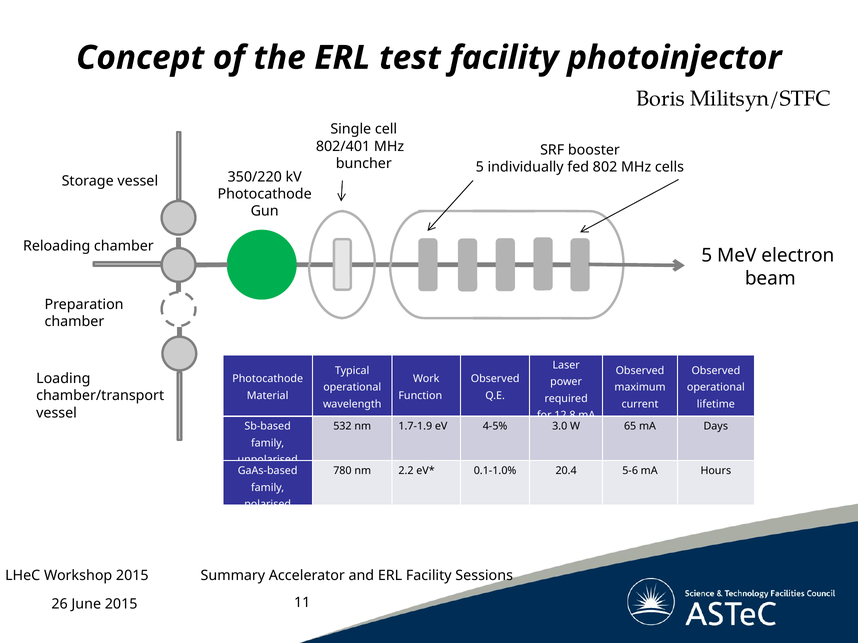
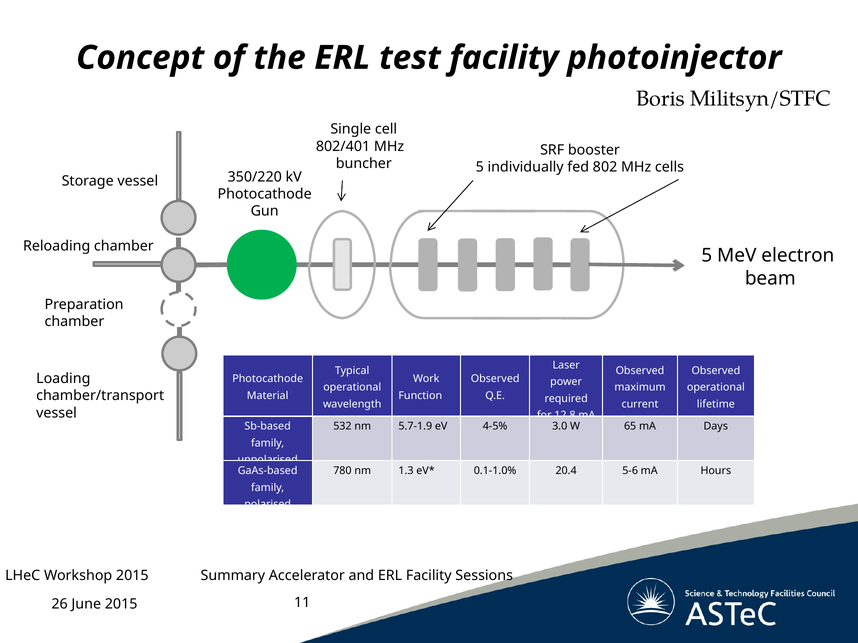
1.7-1.9: 1.7-1.9 -> 5.7-1.9 (415, 427)
2.2: 2.2 -> 1.3 (406, 471)
